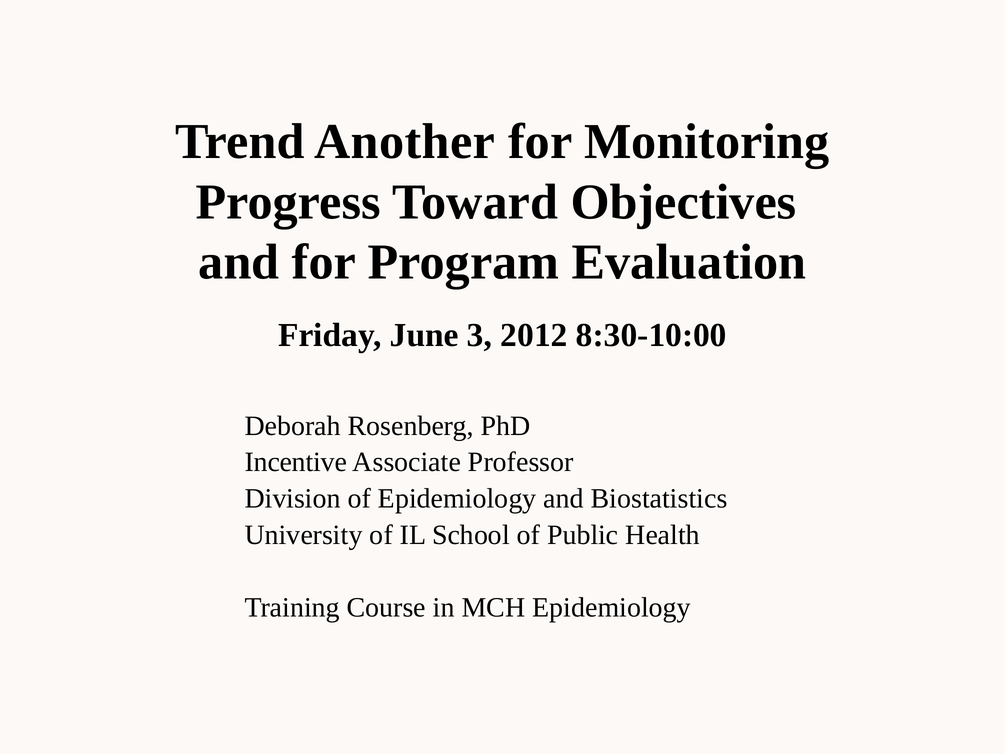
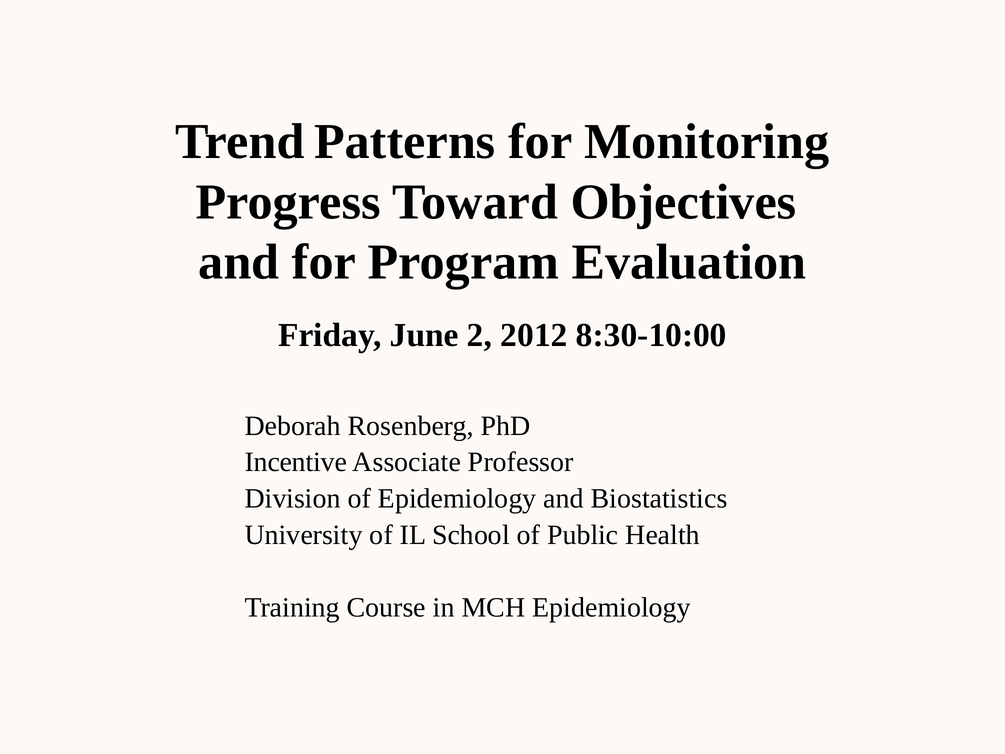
Another: Another -> Patterns (405, 142)
3: 3 -> 2 (480, 335)
